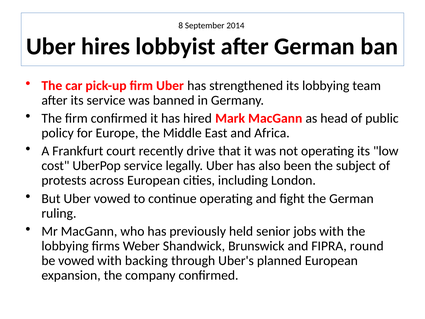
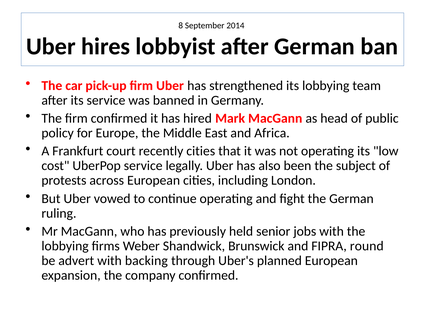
recently drive: drive -> cities (201, 151)
be vowed: vowed -> advert (76, 260)
